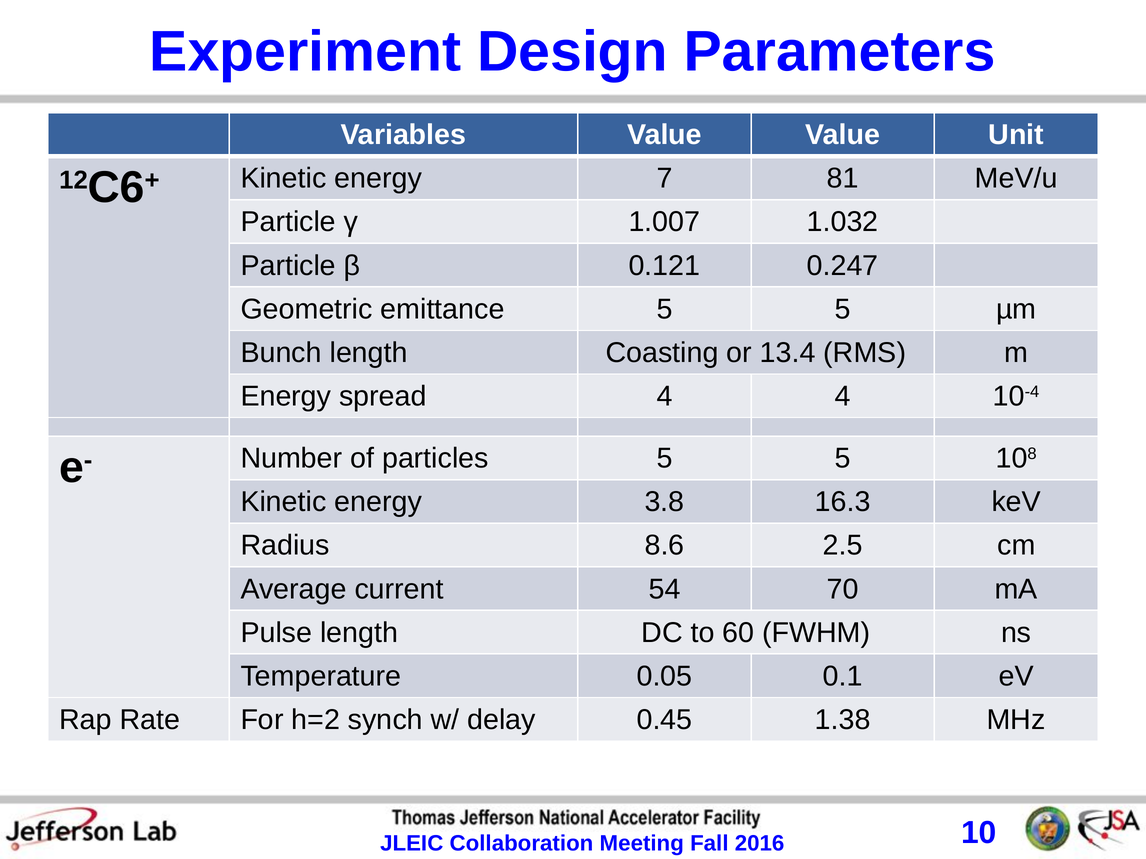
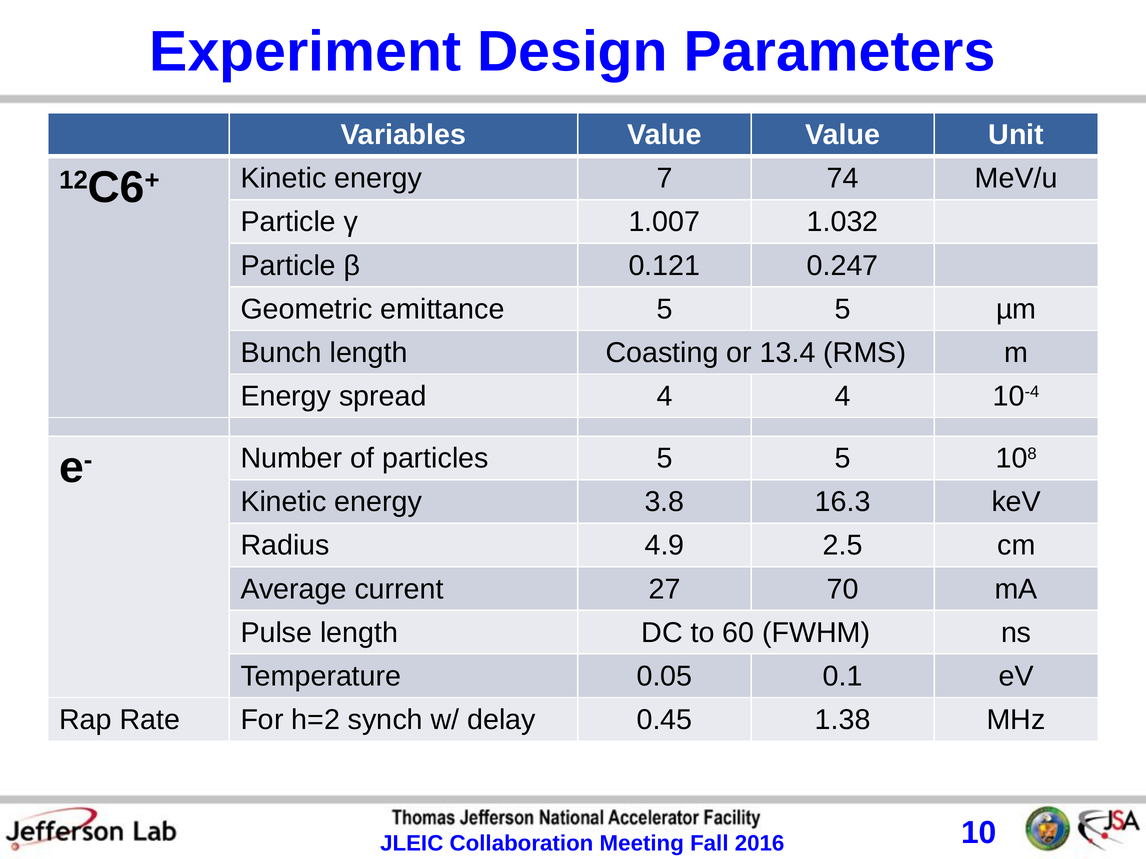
81: 81 -> 74 (843, 179)
8.6: 8.6 -> 4.9 (664, 546)
54: 54 -> 27 (665, 589)
